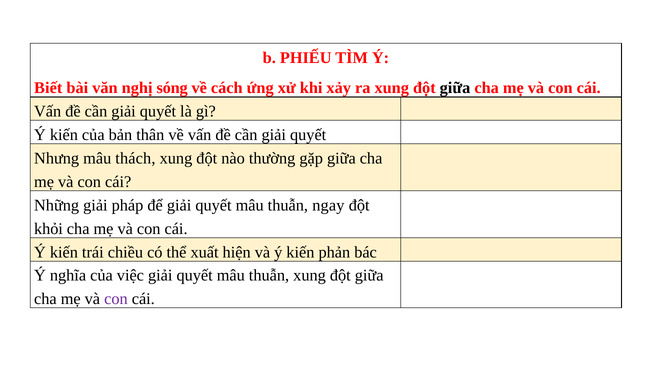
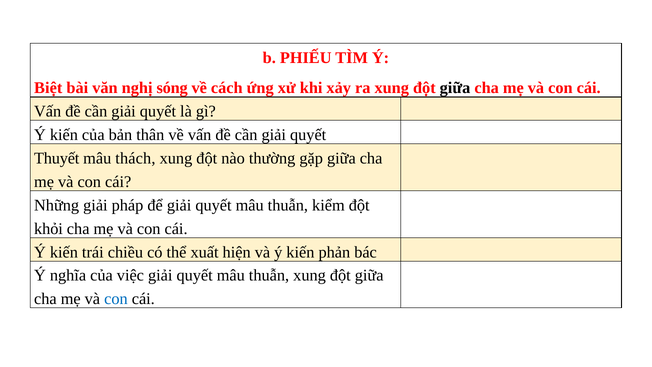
Biết: Biết -> Biệt (48, 88)
Nhưng: Nhưng -> Thuyết (57, 158)
ngay: ngay -> kiểm (328, 205)
con colour: purple -> blue (116, 299)
